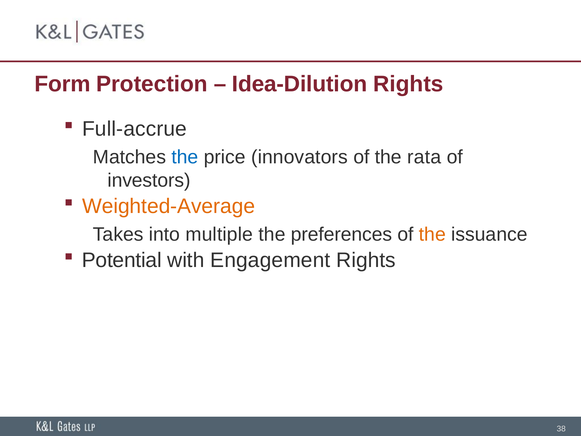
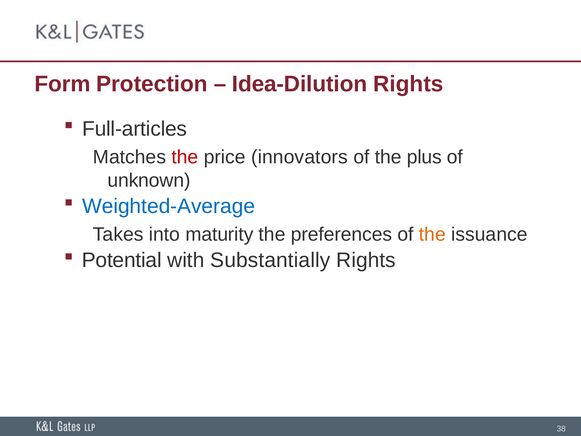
Full-accrue: Full-accrue -> Full-articles (135, 129)
the colour: blue -> red (185, 157)
rata: rata -> plus (424, 157)
investors: investors -> unknown (149, 180)
Weighted-Average colour: orange -> blue (169, 206)
multiple: multiple -> maturity (219, 234)
Engagement: Engagement -> Substantially (270, 260)
